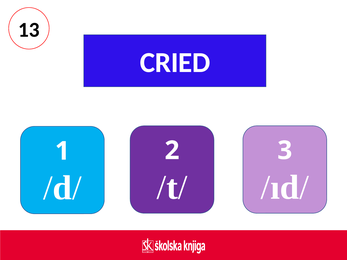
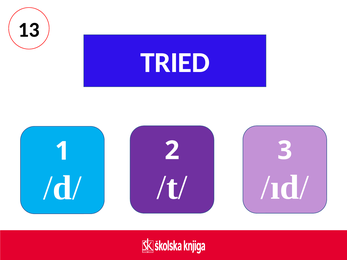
CRIED: CRIED -> TRIED (175, 63)
